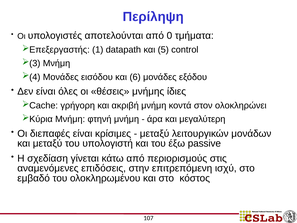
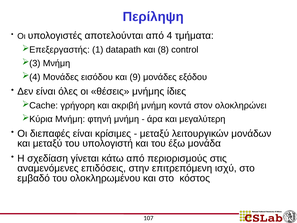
0: 0 -> 4 (169, 36)
5: 5 -> 8 (163, 50)
6: 6 -> 9 (135, 77)
passive: passive -> μονάδα (204, 143)
